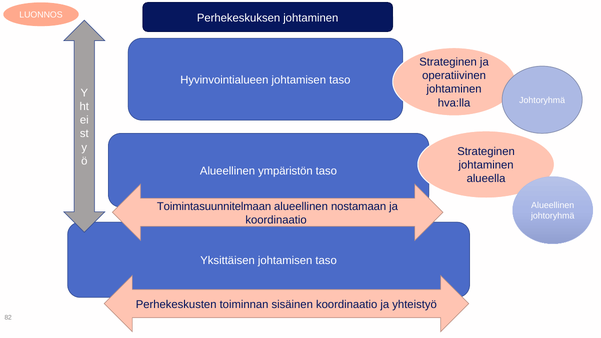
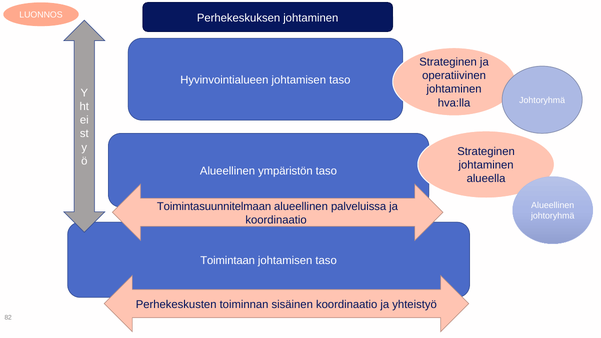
nostamaan: nostamaan -> palveluissa (359, 206)
Yksittäisen: Yksittäisen -> Toimintaan (228, 261)
